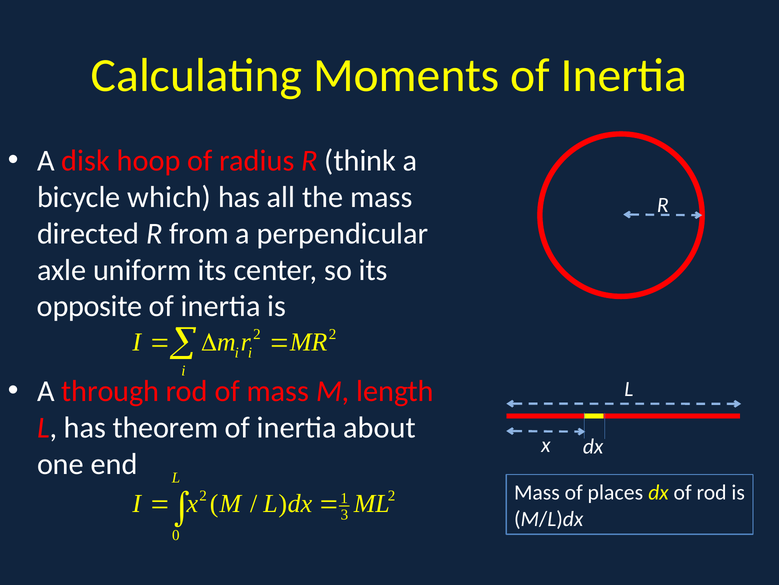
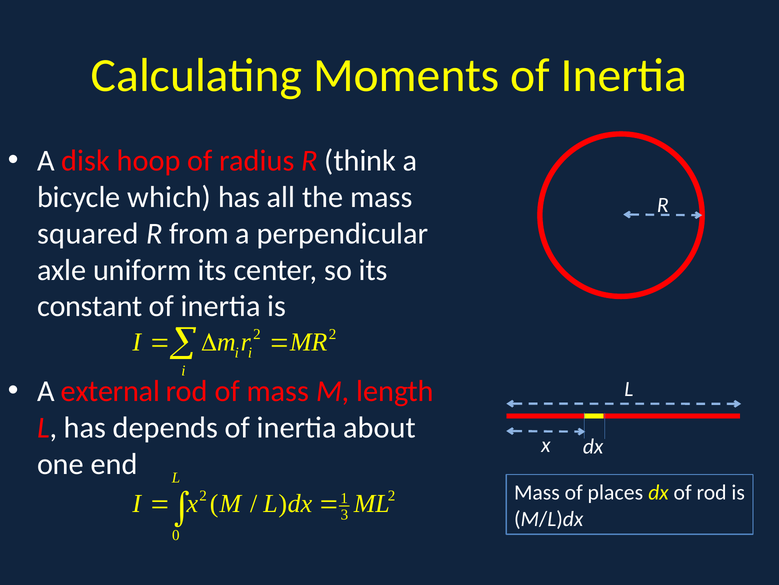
directed: directed -> squared (88, 233)
opposite: opposite -> constant (90, 306)
through: through -> external (110, 391)
theorem: theorem -> depends (166, 427)
